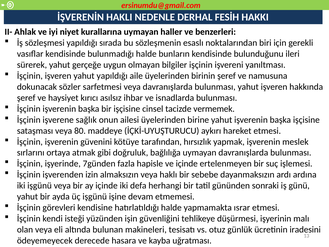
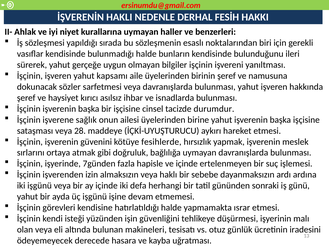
yahut yapıldığı: yapıldığı -> kapsamı (112, 76)
vermemek: vermemek -> durumdur (214, 109)
80: 80 -> 28 (80, 131)
tarafından: tarafından -> fesihlerde (161, 142)
